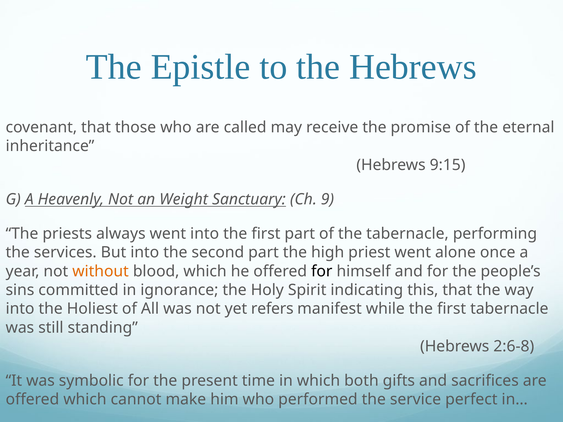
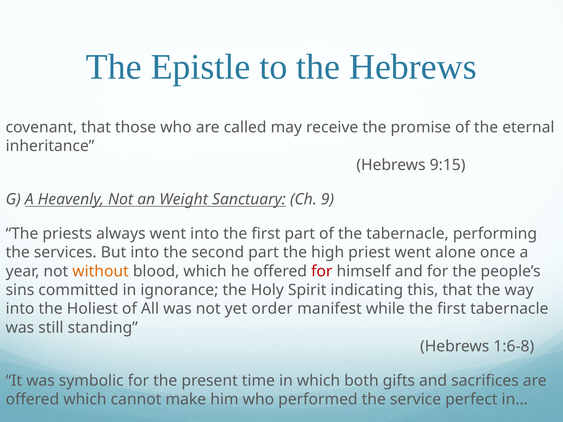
for colour: black -> red (322, 271)
refers: refers -> order (272, 309)
2:6-8: 2:6-8 -> 1:6-8 (514, 347)
